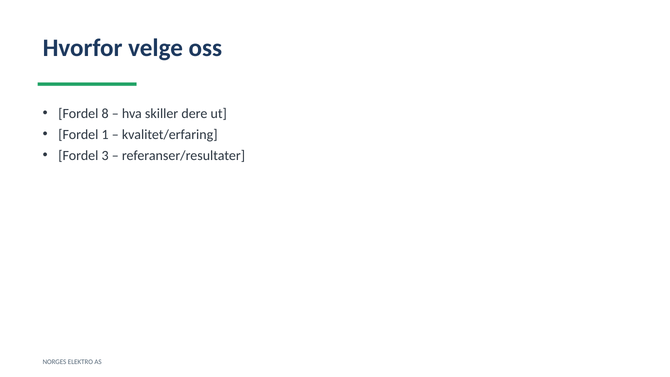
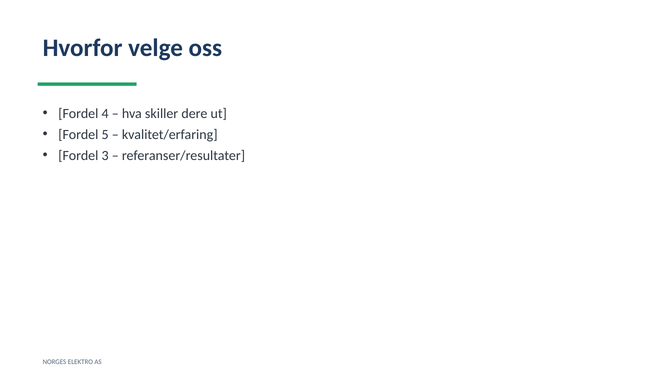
8: 8 -> 4 (105, 113)
1: 1 -> 5 (105, 134)
